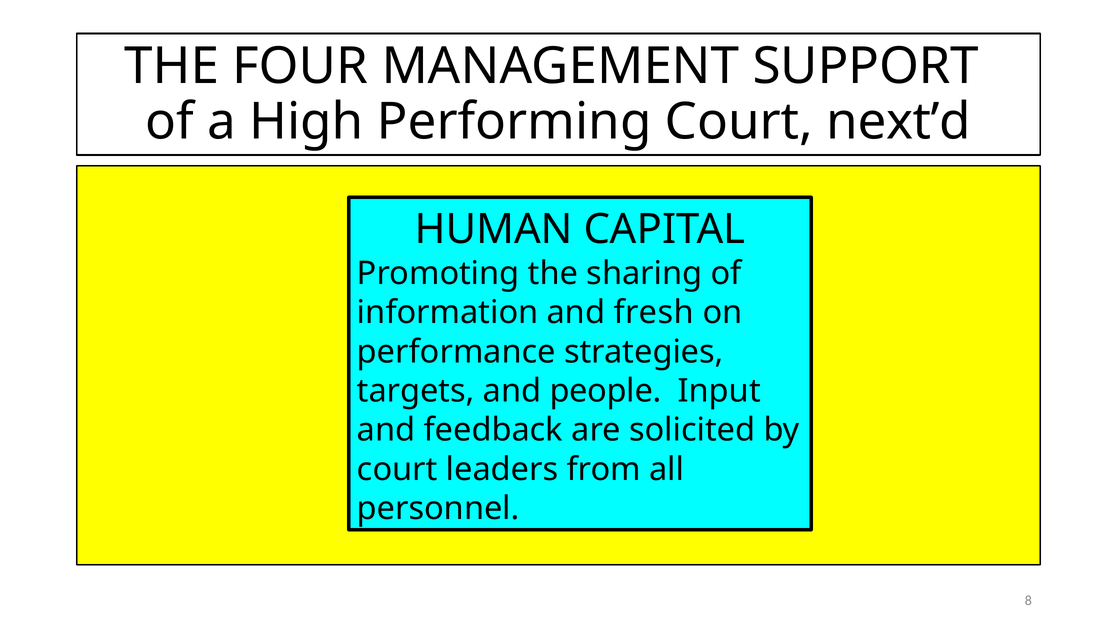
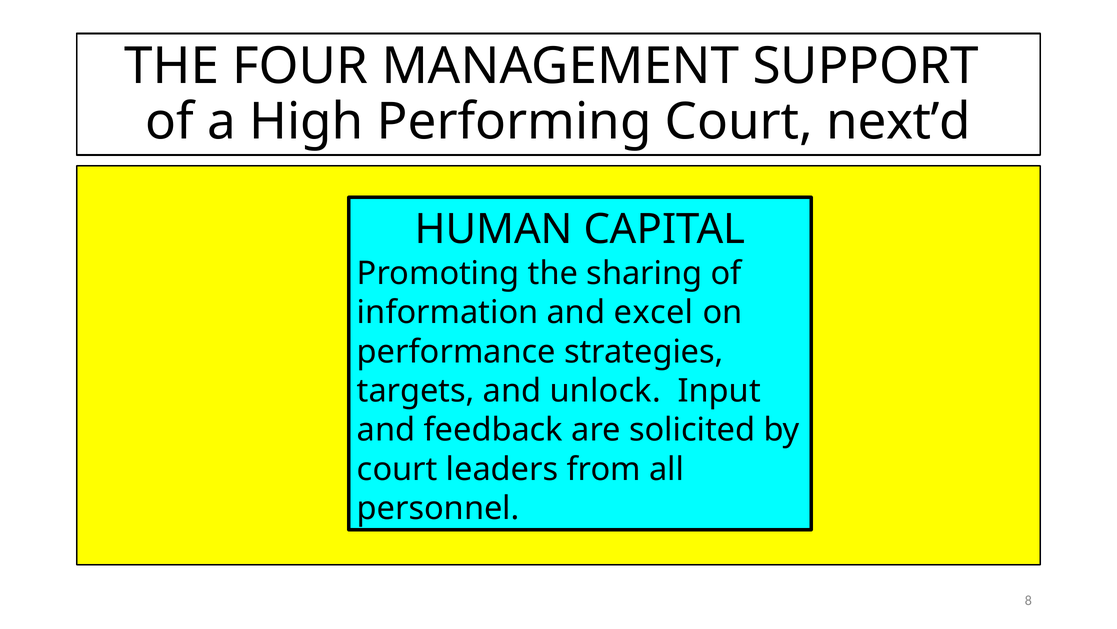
fresh: fresh -> excel (654, 312)
people: people -> unlock (605, 391)
